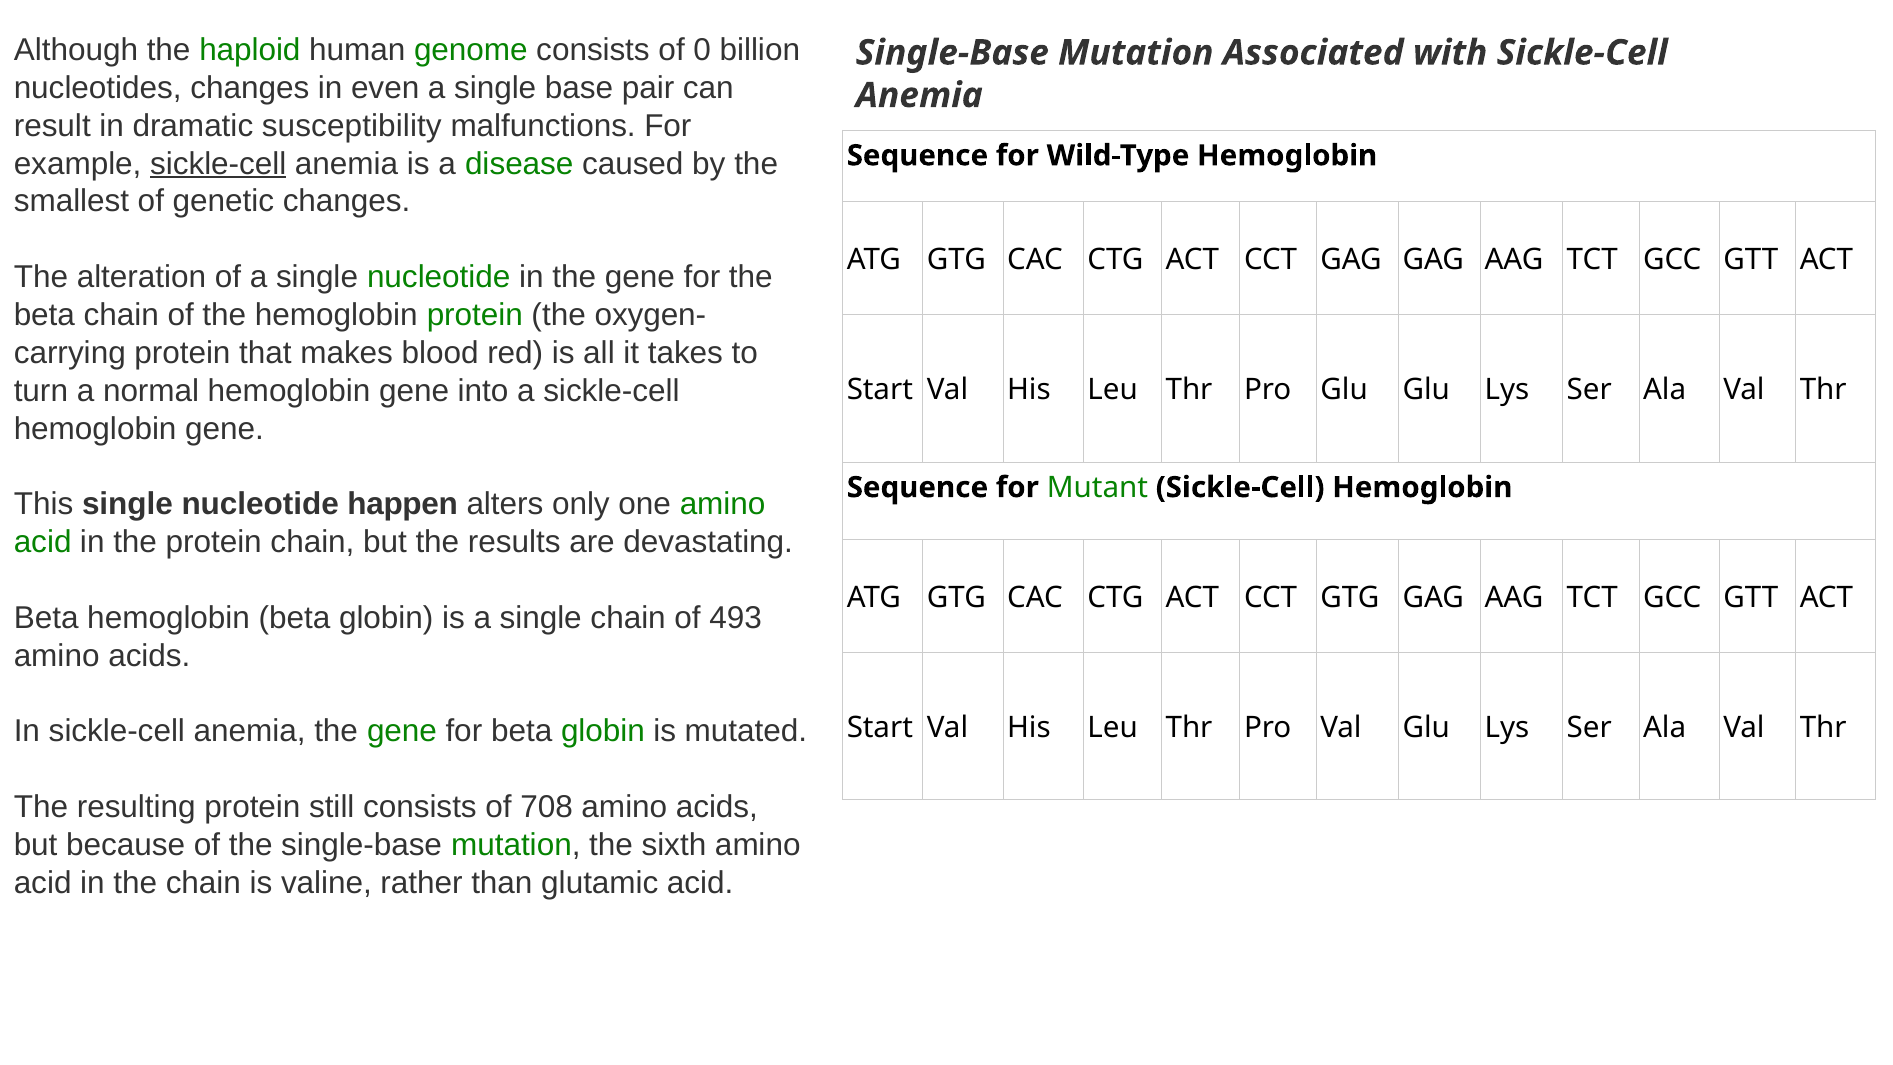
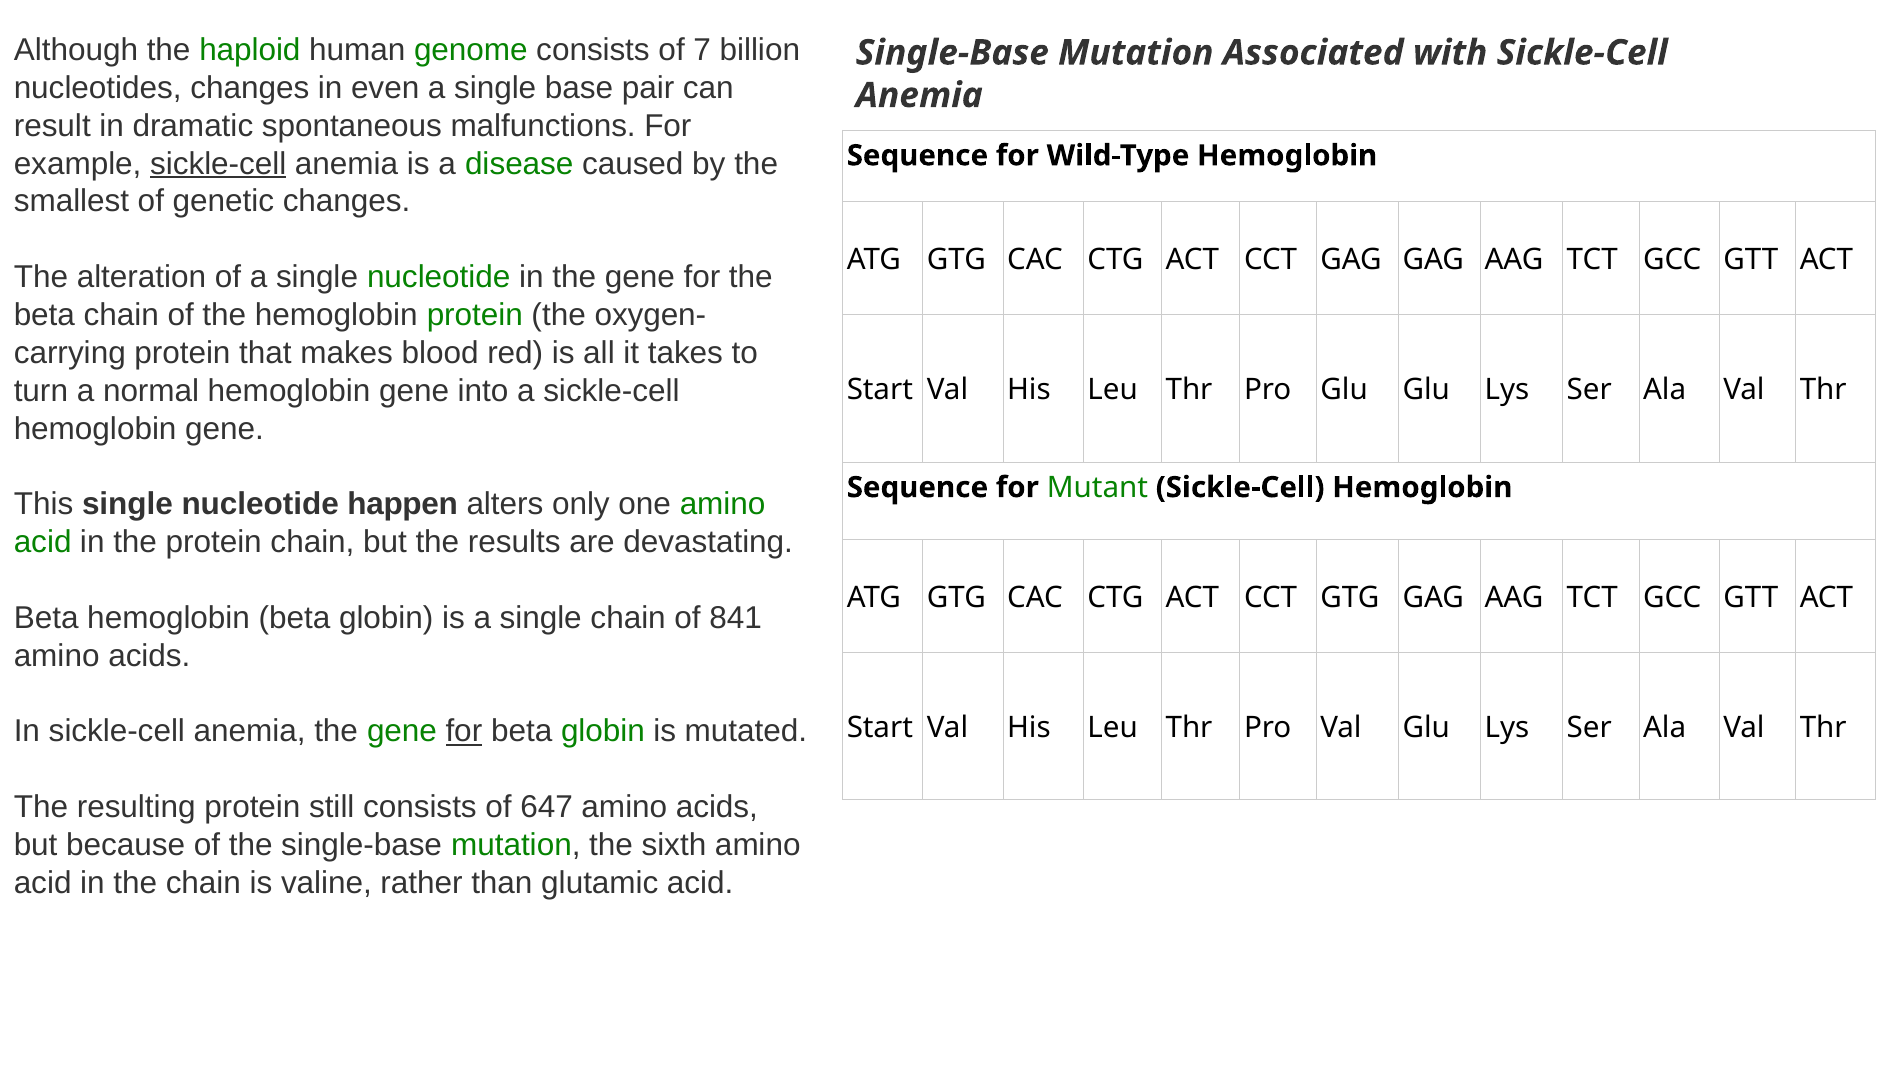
0: 0 -> 7 (702, 50)
susceptibility: susceptibility -> spontaneous (352, 126)
493: 493 -> 841 (736, 618)
for underline: none -> present (464, 731)
708: 708 -> 647 (547, 807)
